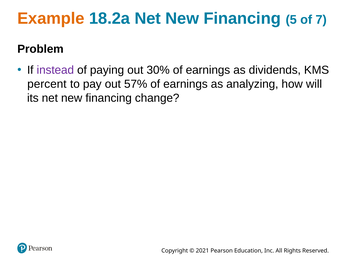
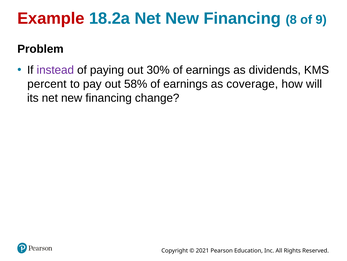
Example colour: orange -> red (51, 18)
5: 5 -> 8 (291, 20)
7: 7 -> 9 (321, 20)
57%: 57% -> 58% (136, 84)
analyzing: analyzing -> coverage (252, 84)
